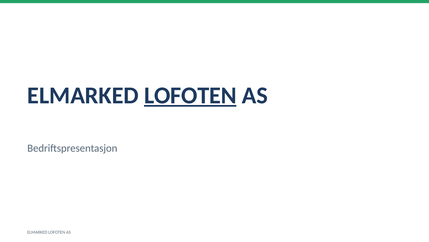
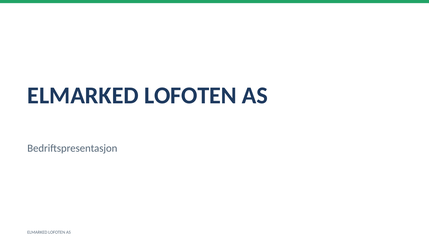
LOFOTEN underline: present -> none (190, 95)
